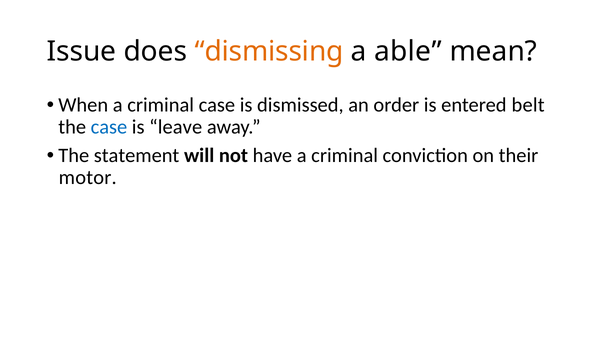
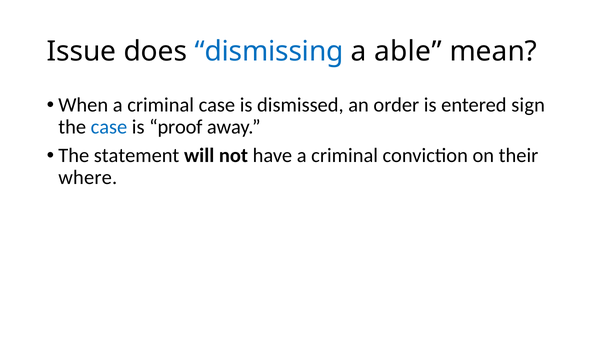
dismissing colour: orange -> blue (269, 52)
belt: belt -> sign (528, 105)
leave: leave -> proof (176, 127)
motor: motor -> where (88, 178)
